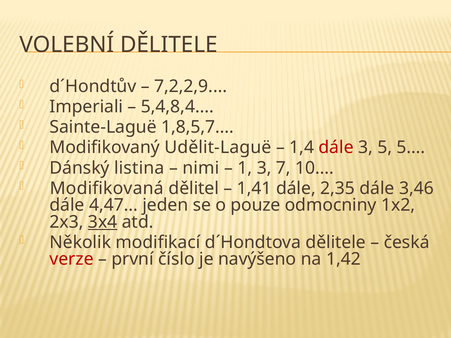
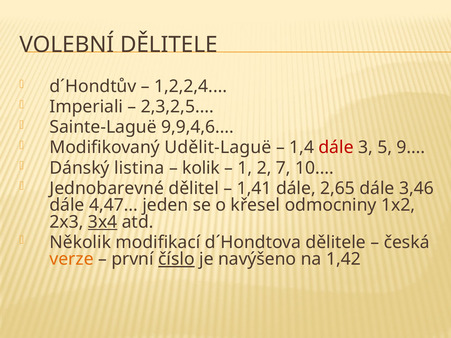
7,2,2,9: 7,2,2,9 -> 1,2,2,4 (191, 87)
5,4,8,4: 5,4,8,4 -> 2,3,2,5 (177, 107)
1,8,5,7: 1,8,5,7 -> 9,9,4,6 (198, 127)
5 5: 5 -> 9 (411, 148)
nimi: nimi -> kolik (201, 168)
1 3: 3 -> 2 (264, 168)
Modifikovaná: Modifikovaná -> Jednobarevné (107, 188)
2,35: 2,35 -> 2,65 (338, 188)
pouze: pouze -> křesel (255, 205)
verze colour: red -> orange (72, 259)
číslo underline: none -> present (176, 259)
